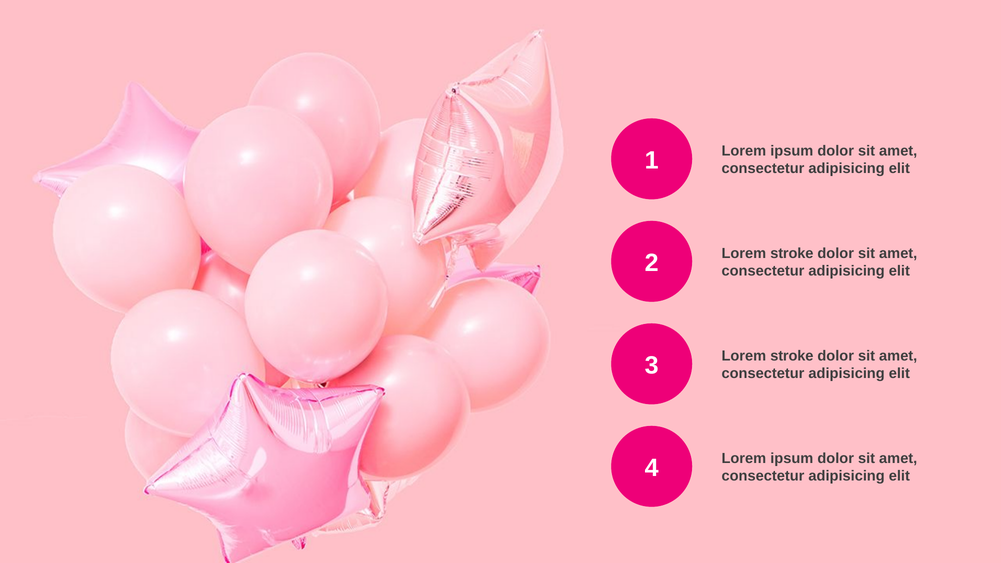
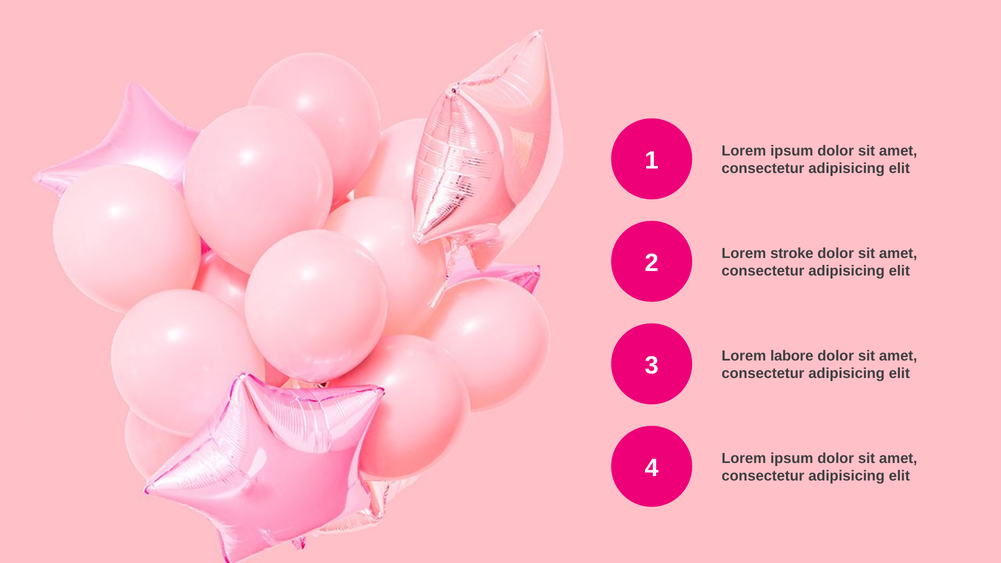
3 Lorem stroke: stroke -> labore (792, 356)
